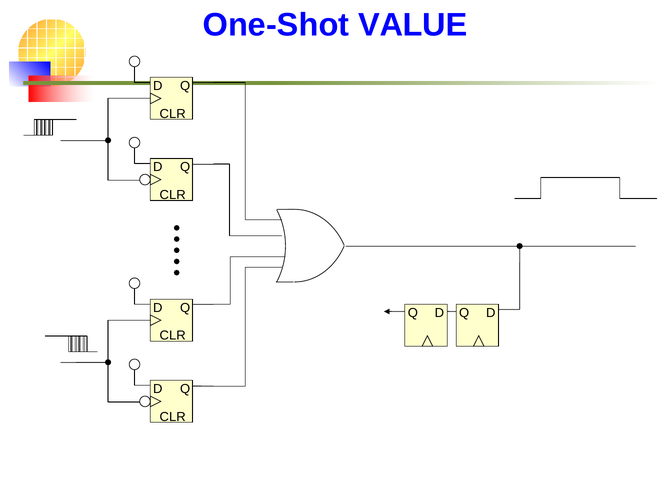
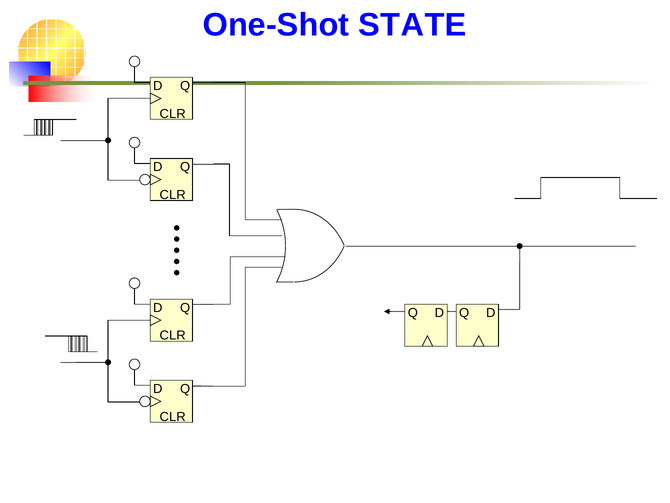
VALUE: VALUE -> STATE (412, 25)
